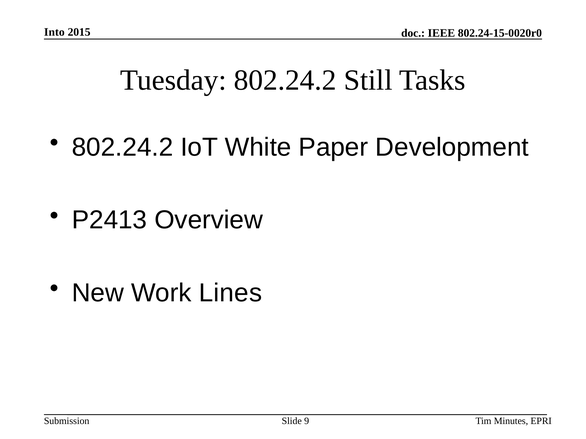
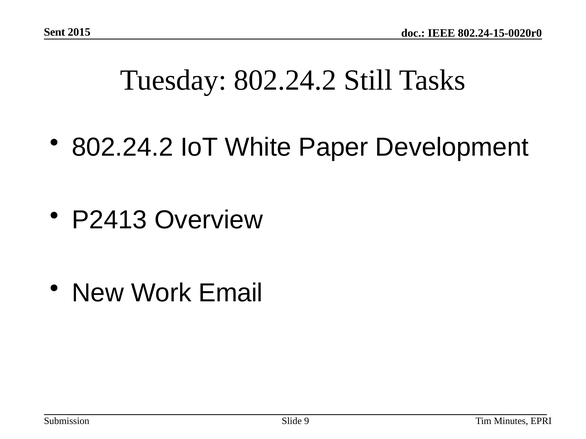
Into: Into -> Sent (54, 32)
Lines: Lines -> Email (231, 293)
